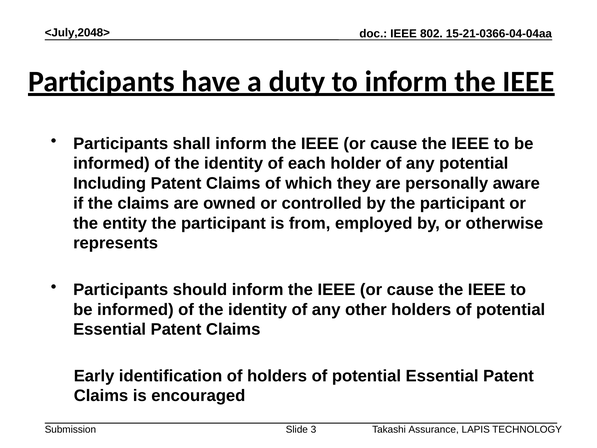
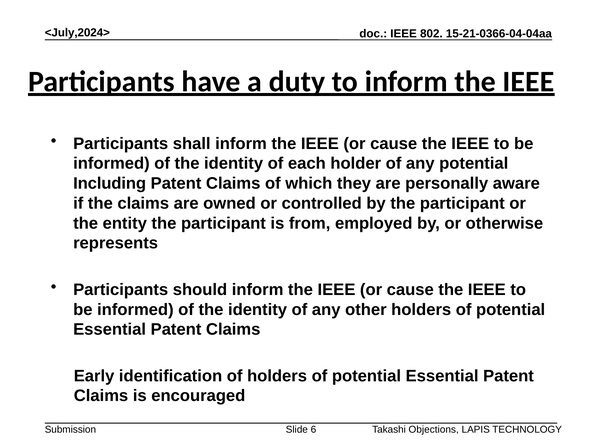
<July,2048>: <July,2048> -> <July,2024> (77, 33)
3: 3 -> 6 (313, 429)
Assurance: Assurance -> Objections (434, 429)
